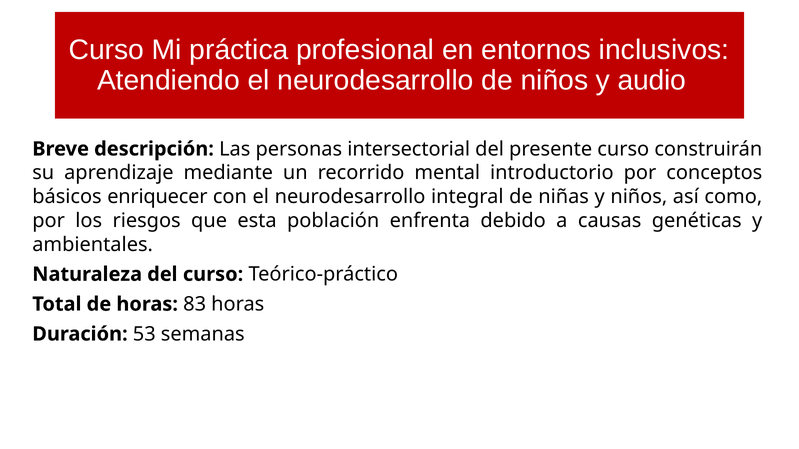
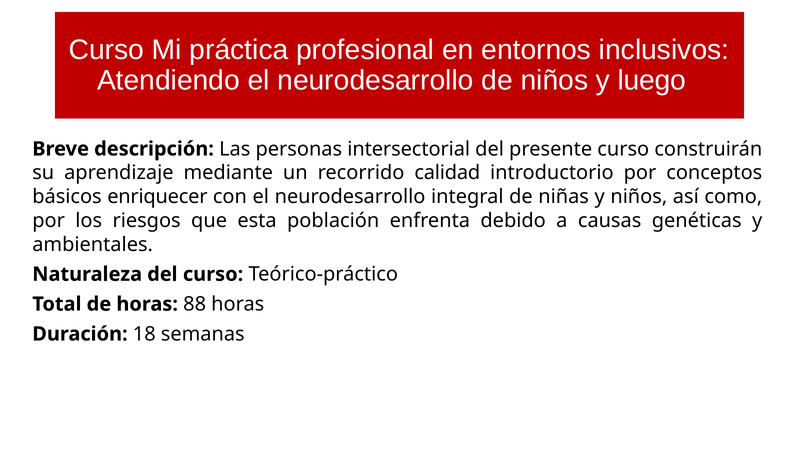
audio: audio -> luego (652, 80)
mental: mental -> calidad (447, 173)
83: 83 -> 88 (195, 304)
53: 53 -> 18 (144, 334)
